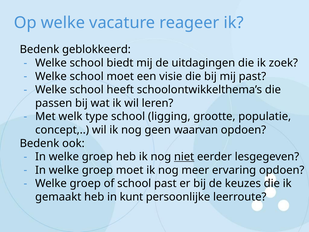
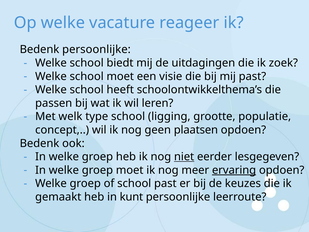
Bedenk geblokkeerd: geblokkeerd -> persoonlijke (96, 50)
waarvan: waarvan -> plaatsen (196, 130)
ervaring underline: none -> present (234, 170)
